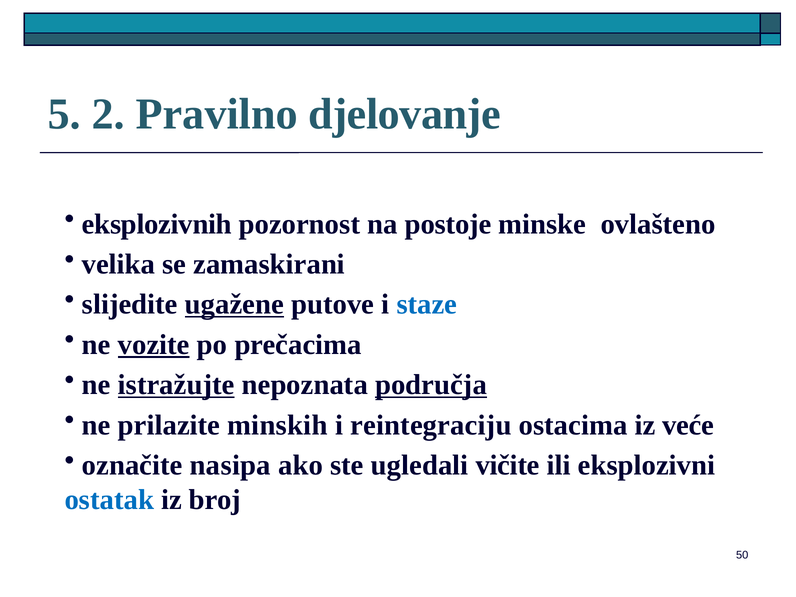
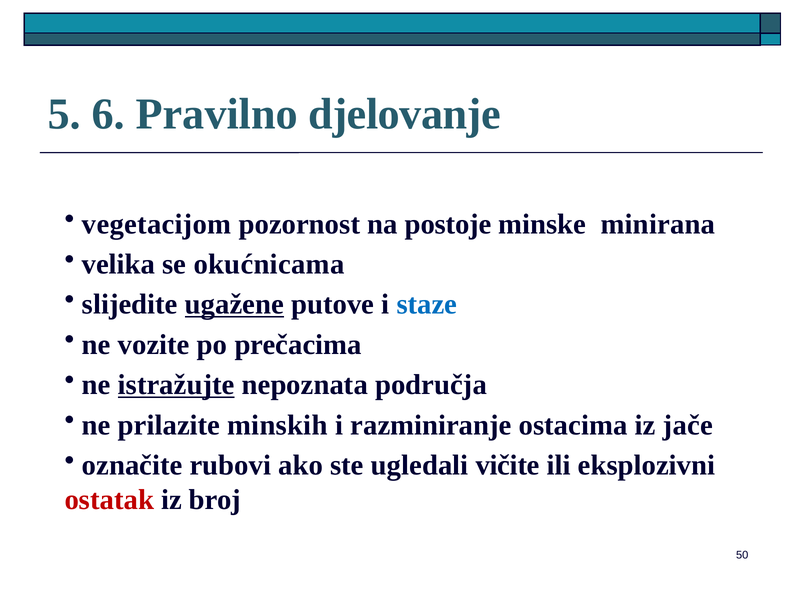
2: 2 -> 6 (108, 114)
eksplozivnih: eksplozivnih -> vegetacijom (157, 224)
ovlašteno: ovlašteno -> minirana (658, 224)
zamaskirani: zamaskirani -> okućnicama (269, 264)
vozite underline: present -> none (154, 345)
područja underline: present -> none (431, 385)
reintegraciju: reintegraciju -> razminiranje (431, 425)
veće: veće -> jače (688, 425)
nasipa: nasipa -> rubovi (230, 465)
ostatak colour: blue -> red (109, 500)
